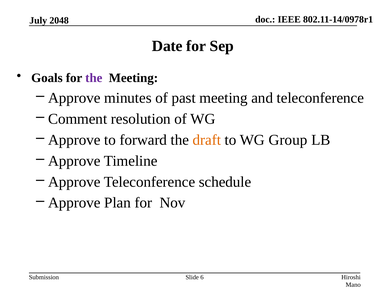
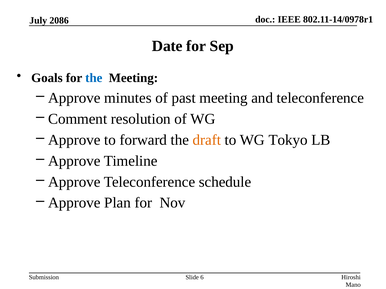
2048: 2048 -> 2086 (59, 21)
the colour: purple -> blue (94, 78)
Group: Group -> Tokyo (288, 140)
